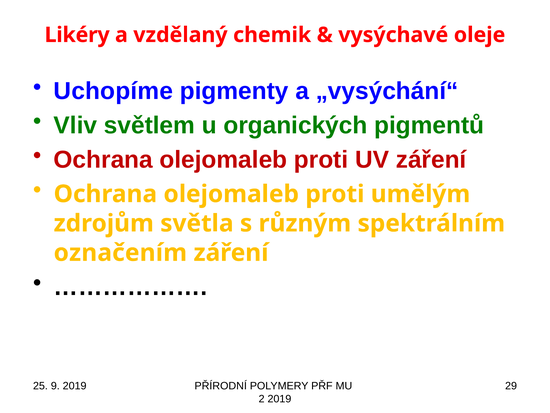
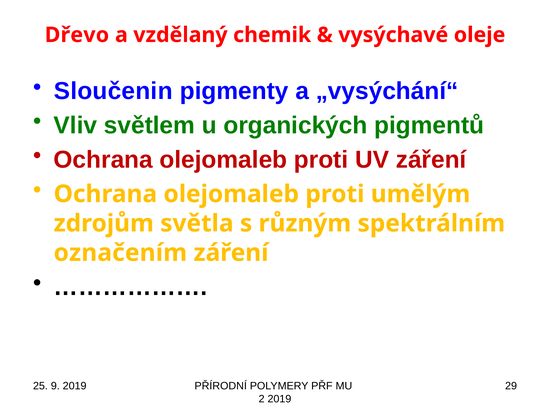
Likéry: Likéry -> Dřevo (77, 35)
Uchopíme: Uchopíme -> Sloučenin (113, 91)
